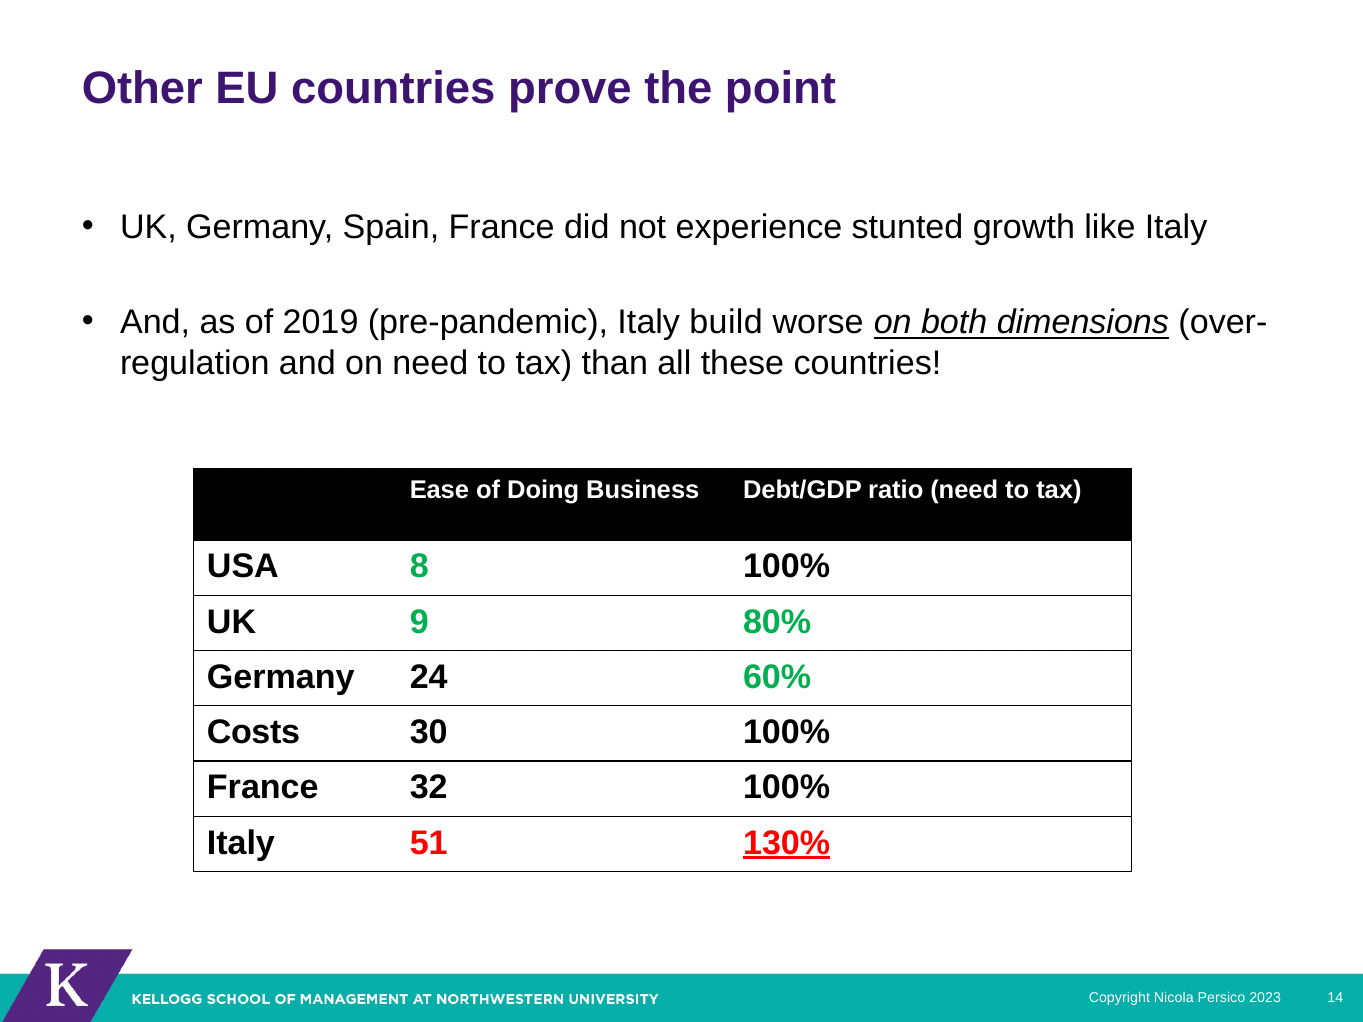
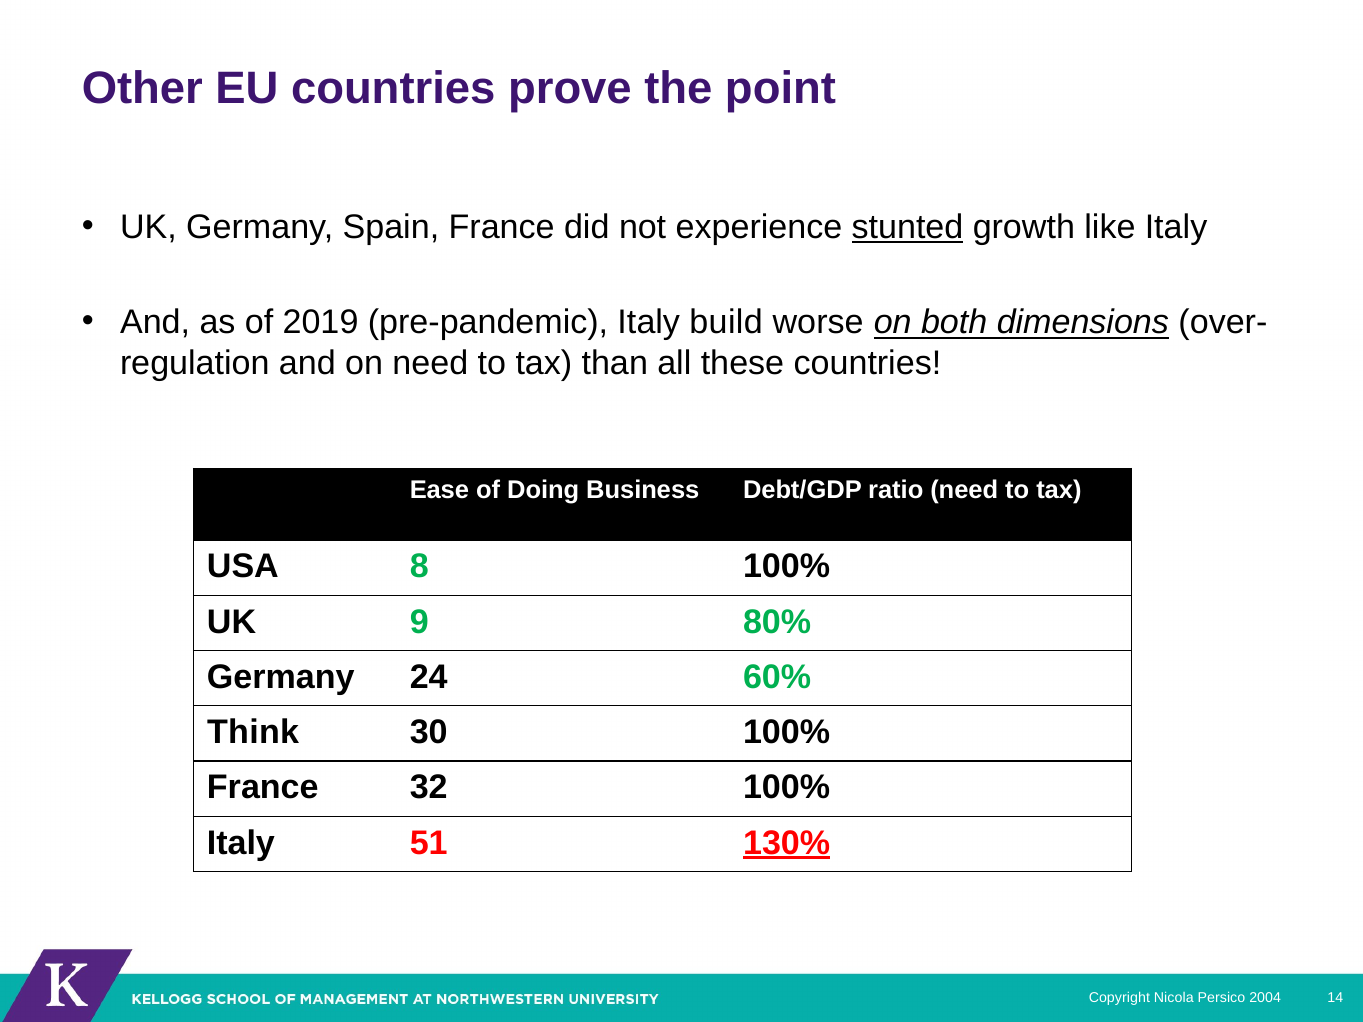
stunted underline: none -> present (907, 227)
Costs: Costs -> Think (253, 733)
2023: 2023 -> 2004 (1265, 998)
